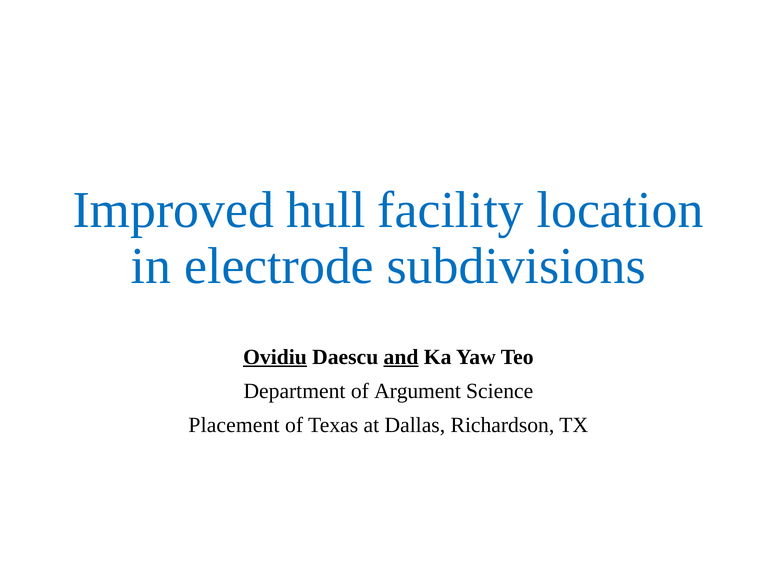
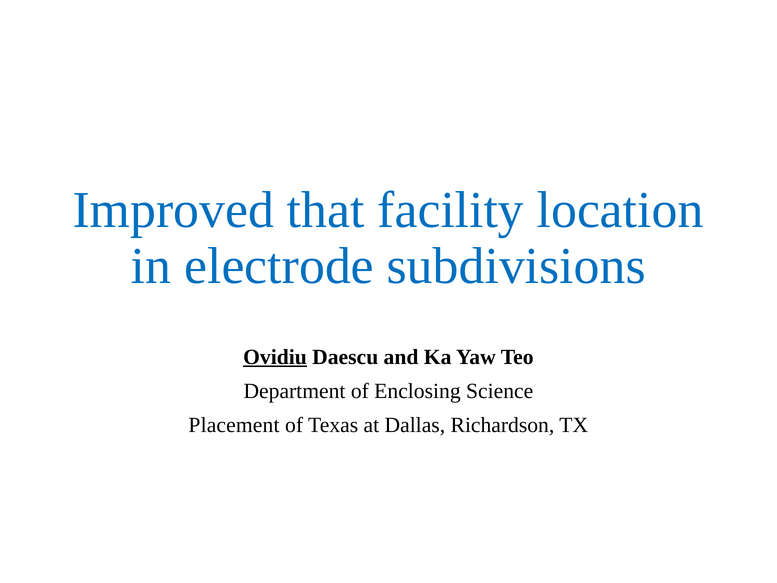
hull: hull -> that (326, 210)
and underline: present -> none (401, 357)
Argument: Argument -> Enclosing (417, 391)
